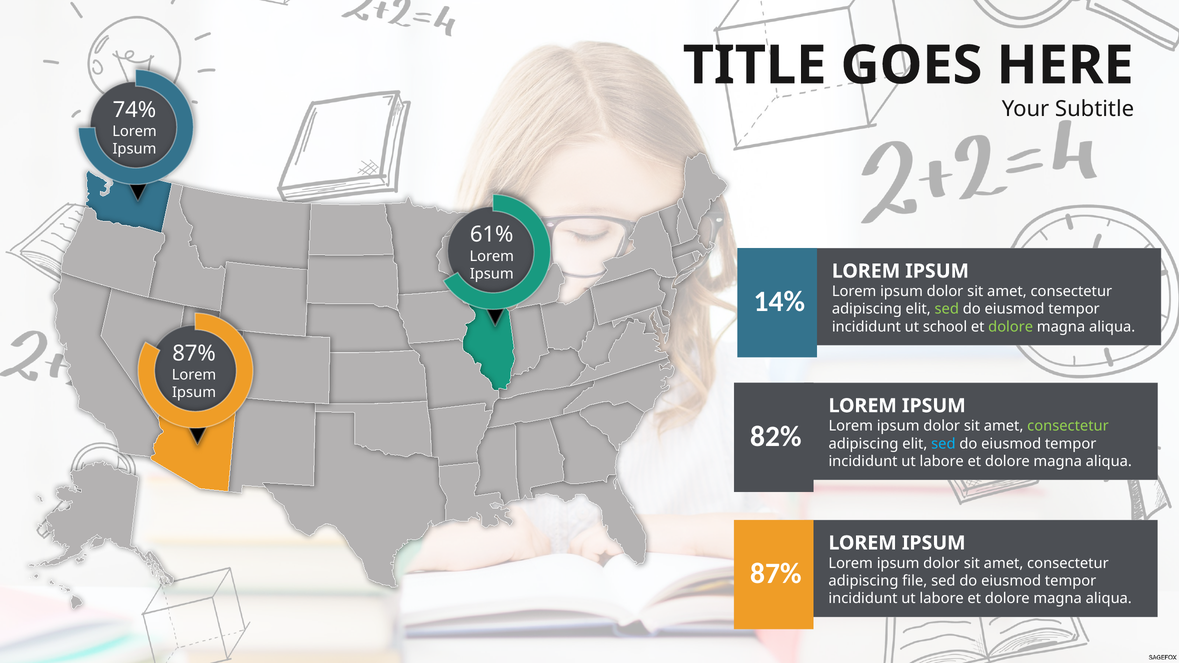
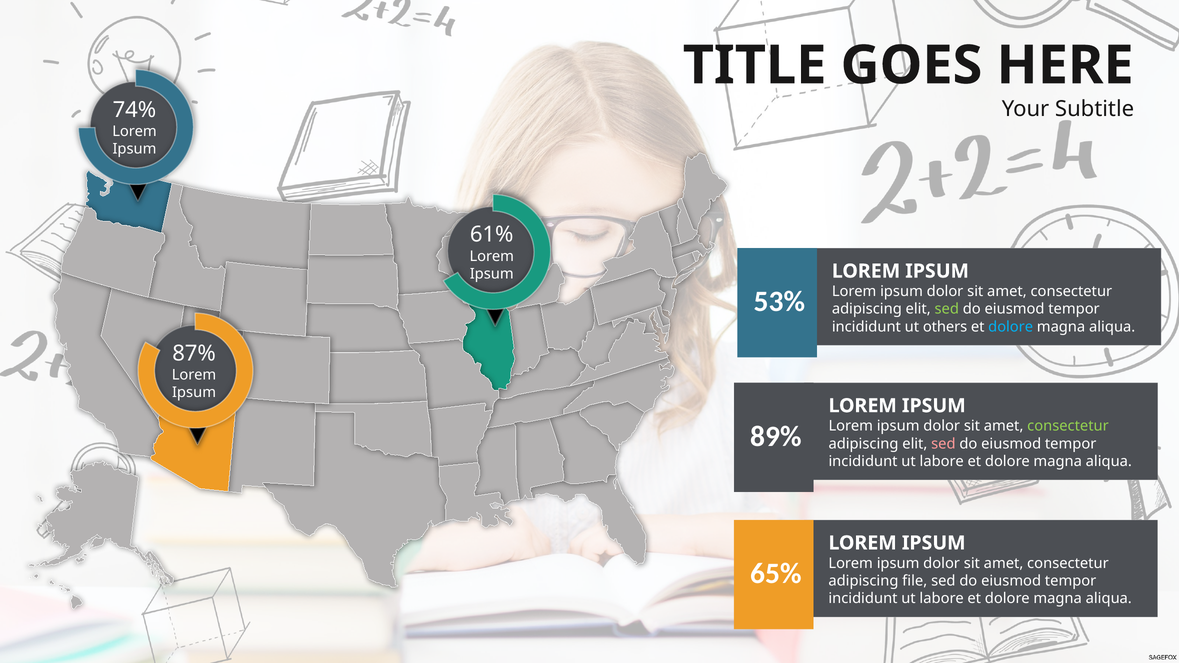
14%: 14% -> 53% (779, 302)
school: school -> others (945, 327)
dolore colour: light green -> light blue (1011, 327)
82%: 82% -> 89% (776, 436)
sed colour: light blue -> pink (943, 444)
87%: 87% -> 65% (776, 574)
